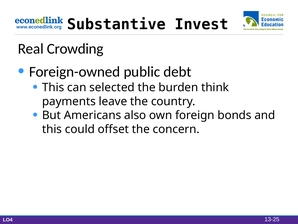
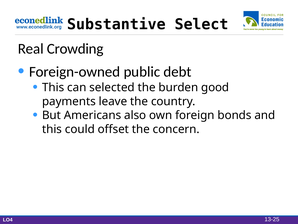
Invest: Invest -> Select (202, 24)
think: think -> good (215, 87)
